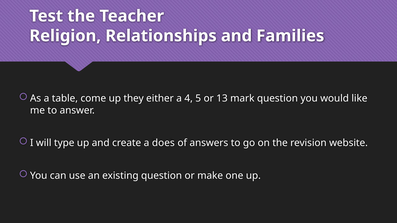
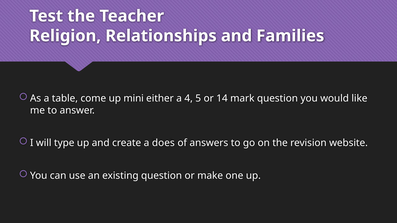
they: they -> mini (134, 99)
13: 13 -> 14 (222, 99)
